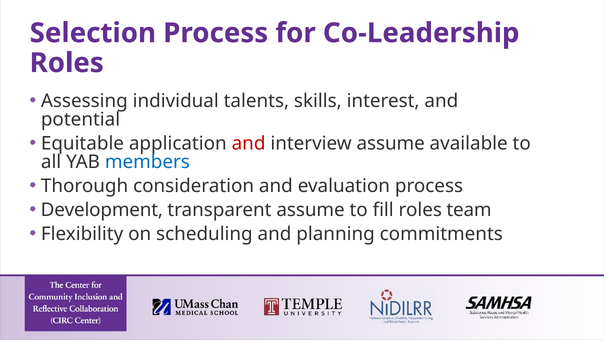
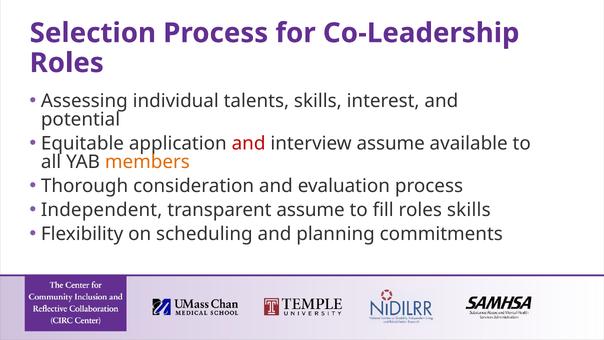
members colour: blue -> orange (147, 162)
Development: Development -> Independent (102, 210)
roles team: team -> skills (469, 210)
